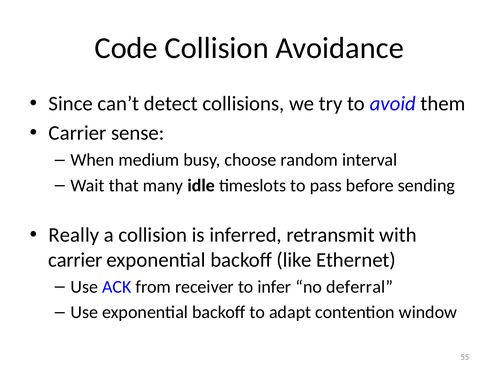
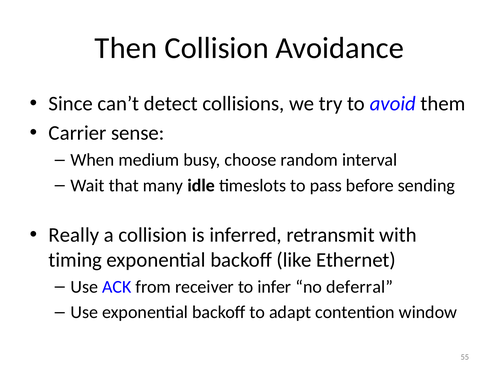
Code: Code -> Then (126, 48)
carrier: carrier -> timing (75, 260)
